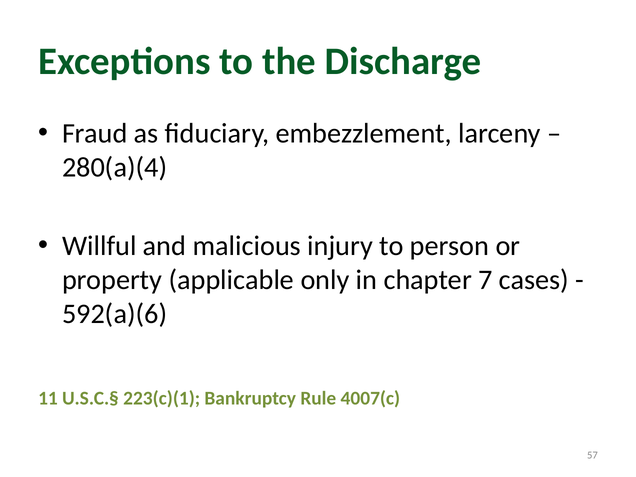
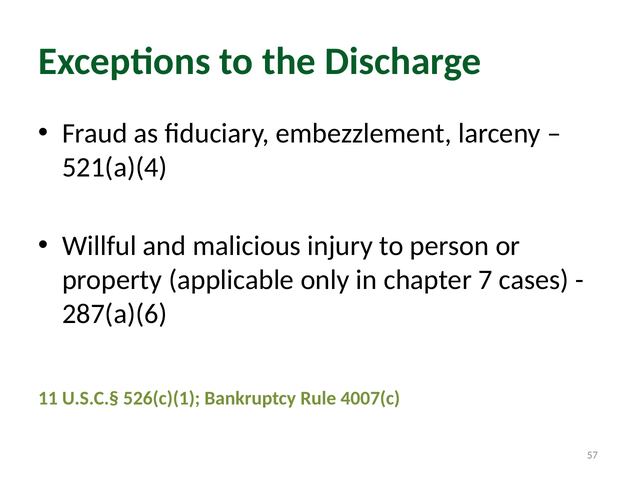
280(a)(4: 280(a)(4 -> 521(a)(4 (115, 167)
592(a)(6: 592(a)(6 -> 287(a)(6 (115, 314)
223(c)(1: 223(c)(1 -> 526(c)(1 (162, 398)
